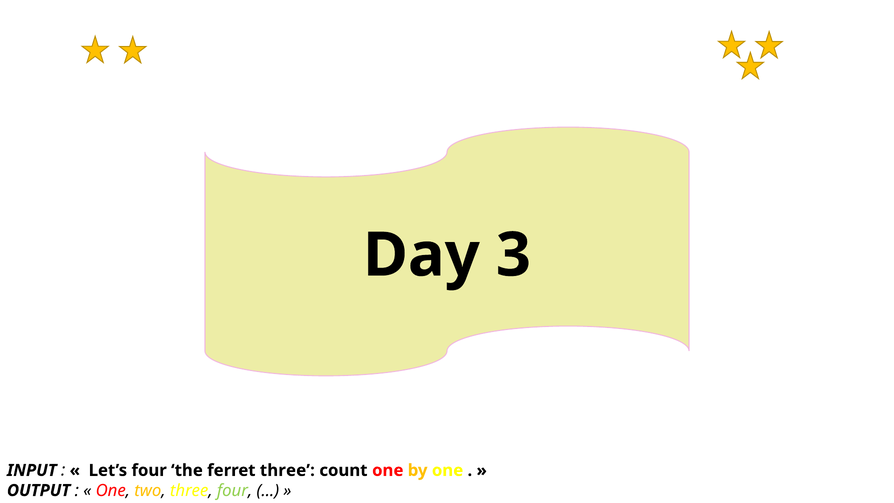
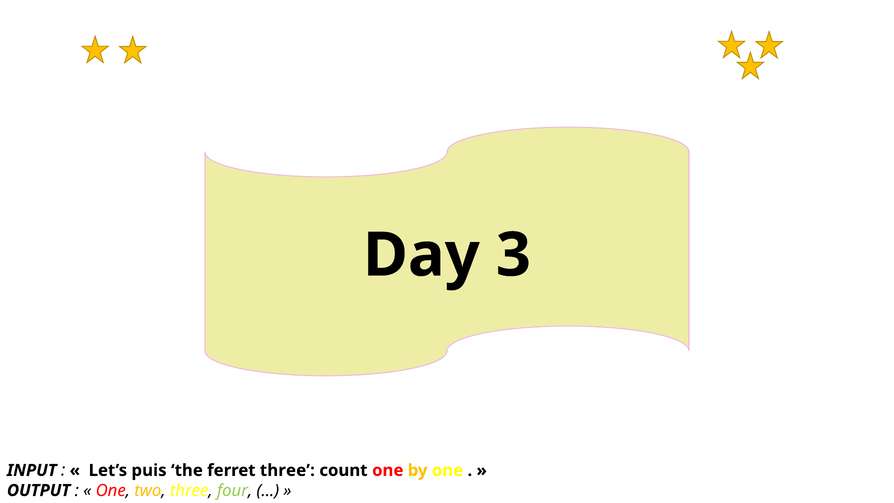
Let’s four: four -> puis (149, 470)
